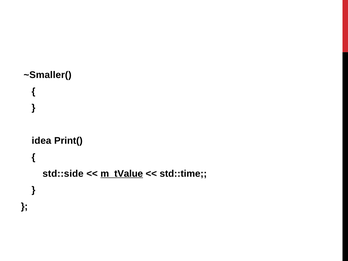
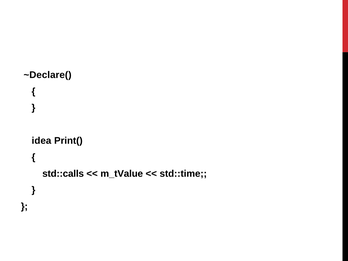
~Smaller(: ~Smaller( -> ~Declare( (48, 75)
std::side: std::side -> std::calls (63, 174)
m_tValue underline: present -> none (122, 174)
